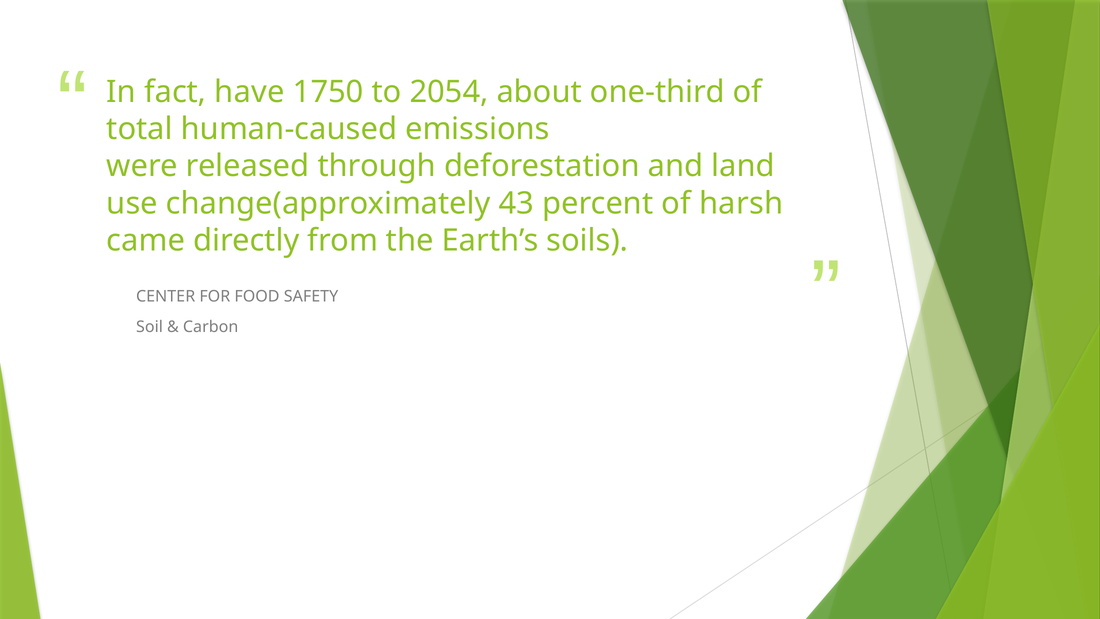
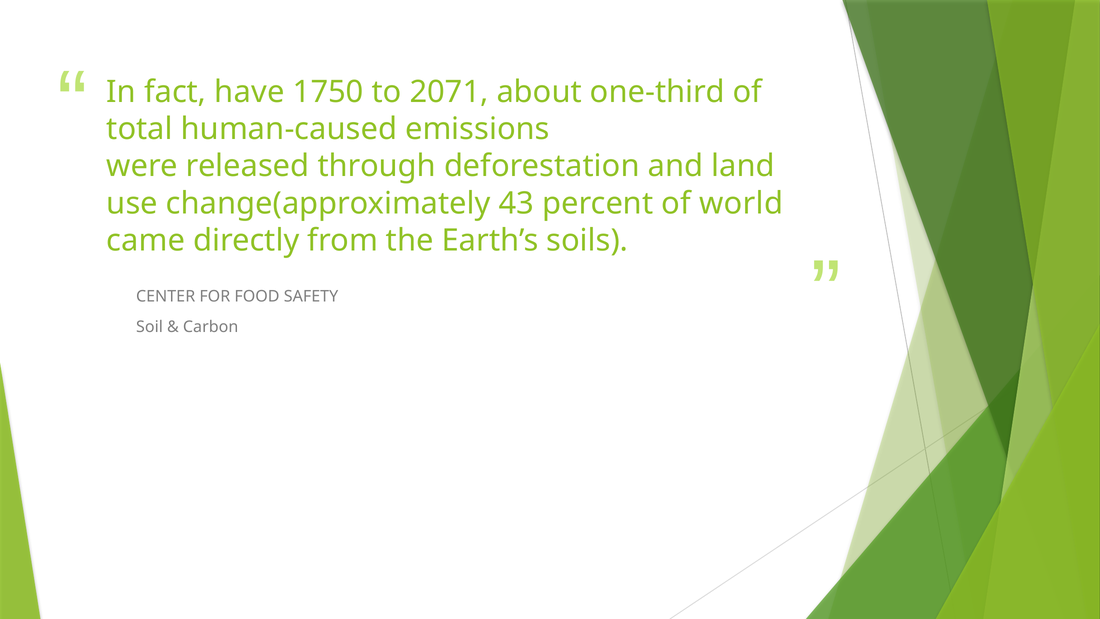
2054: 2054 -> 2071 (449, 92)
harsh: harsh -> world (741, 203)
